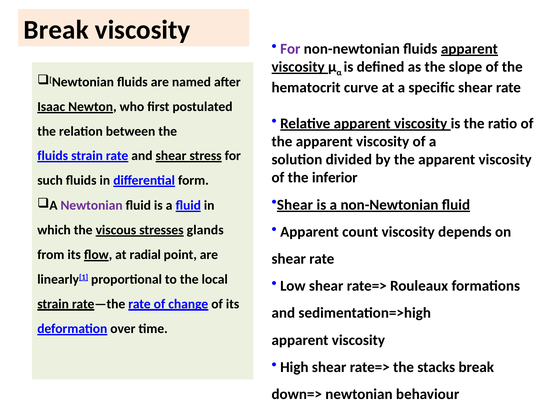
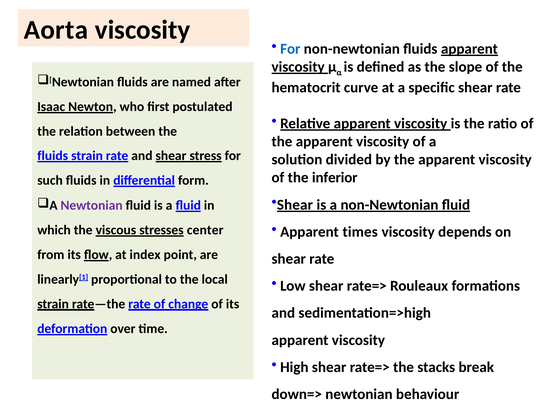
Break: Break -> Aorta (56, 30)
For colour: purple -> blue (290, 49)
count: count -> times (360, 232)
glands: glands -> center (205, 230)
radial: radial -> index (145, 255)
